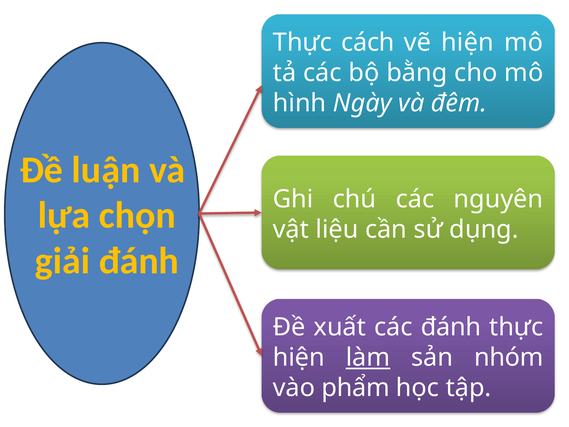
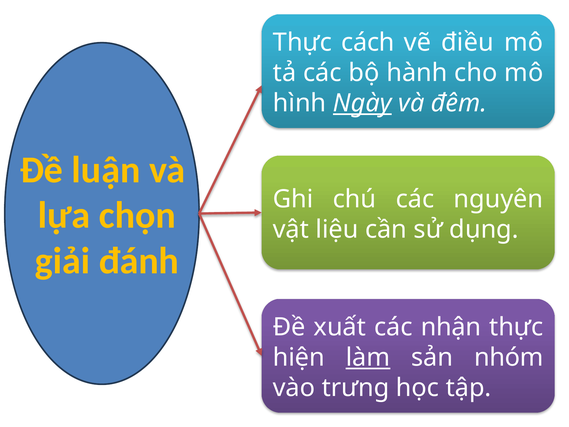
vẽ hiện: hiện -> điều (468, 43)
bằng: bằng -> hành (417, 73)
Ngày underline: none -> present (362, 103)
các đánh: đánh -> nhận (451, 327)
phẩm: phẩm -> trưng (356, 388)
